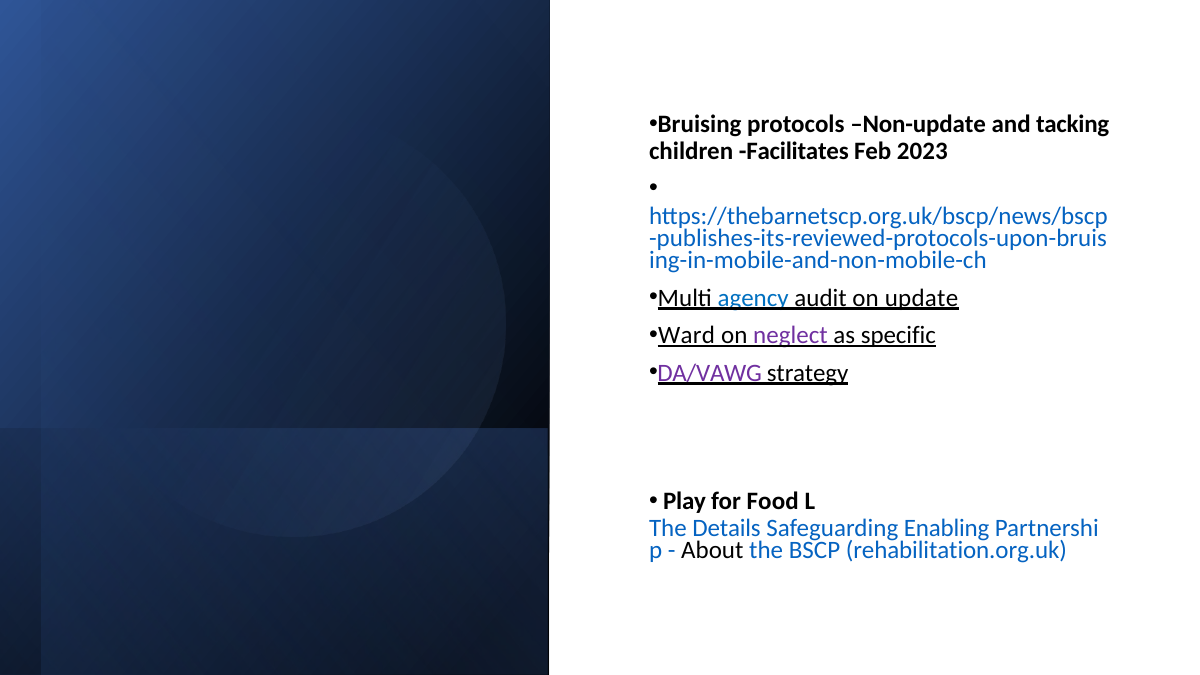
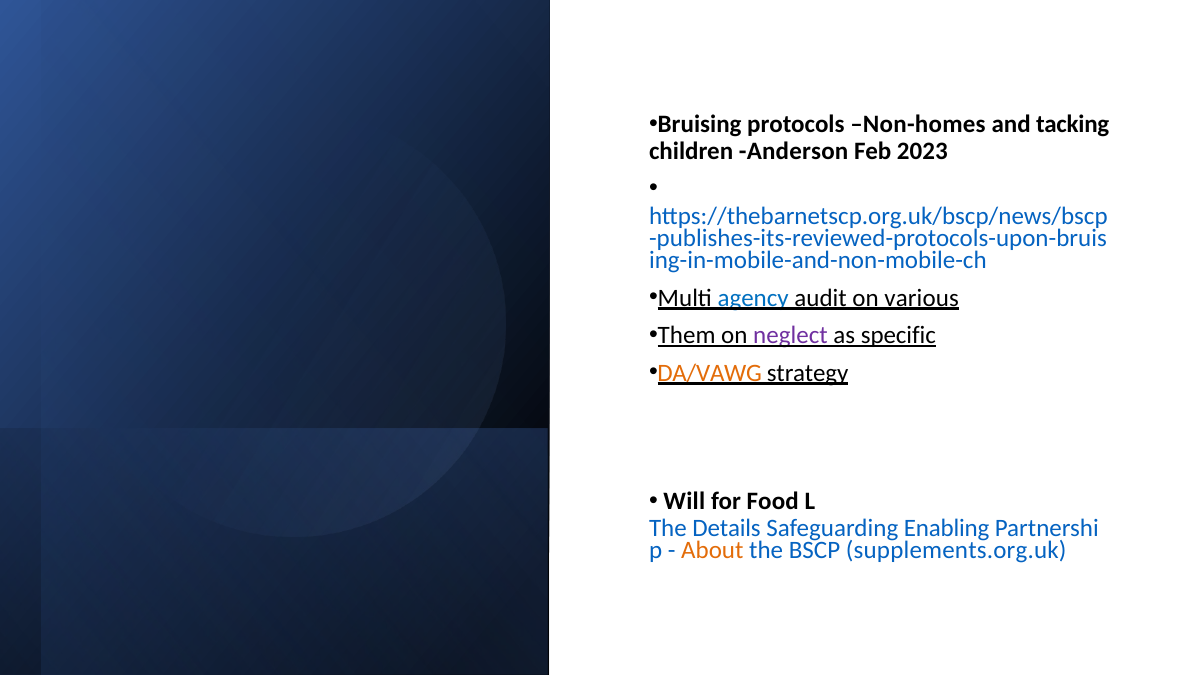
Non-update: Non-update -> Non-homes (918, 125)
Facilitates: Facilitates -> Anderson (794, 152)
update: update -> various (922, 298)
Ward: Ward -> Them (687, 335)
DA/VAWG colour: purple -> orange (710, 373)
Play: Play -> Will (684, 501)
About colour: black -> orange (712, 551)
rehabilitation.org.uk: rehabilitation.org.uk -> supplements.org.uk (956, 551)
